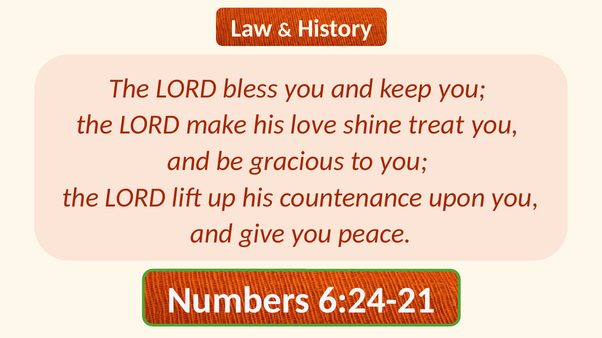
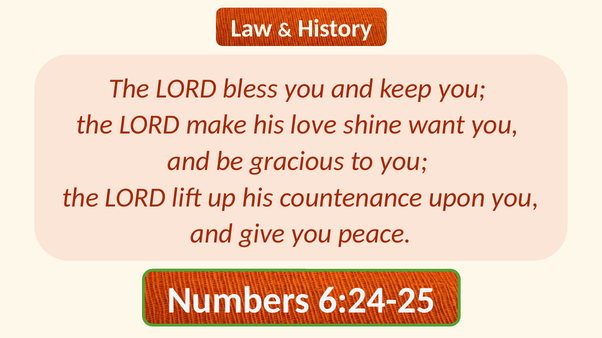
treat: treat -> want (437, 125)
6:24-21: 6:24-21 -> 6:24-25 (377, 301)
